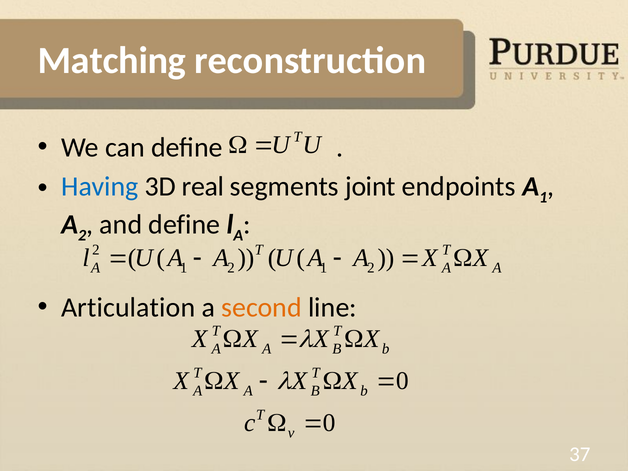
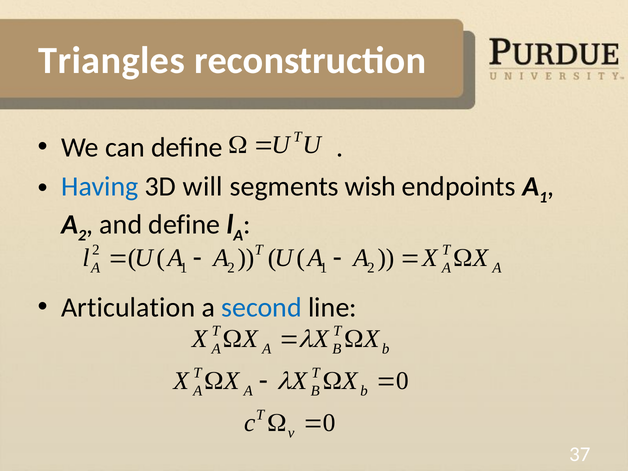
Matching: Matching -> Triangles (112, 61)
real: real -> will (203, 187)
joint: joint -> wish (370, 187)
second colour: orange -> blue (262, 307)
